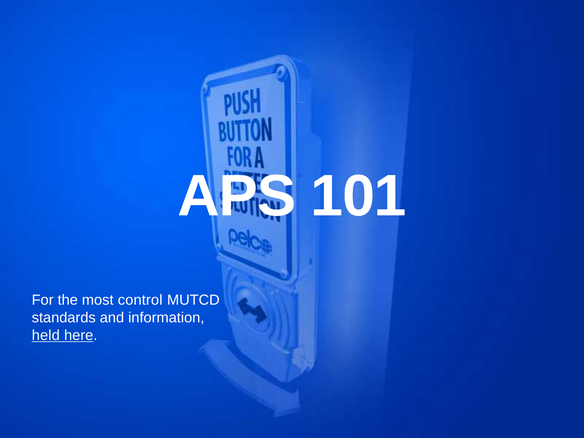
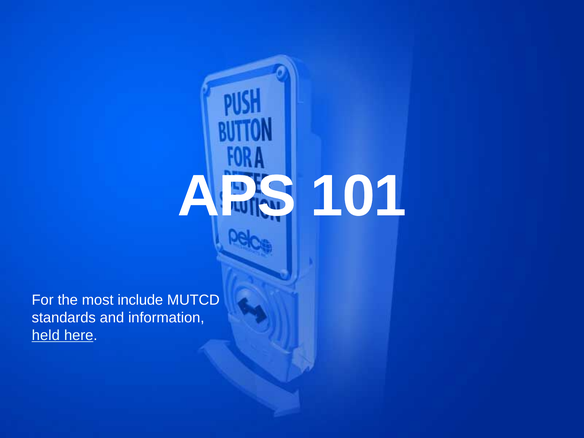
control: control -> include (140, 300)
